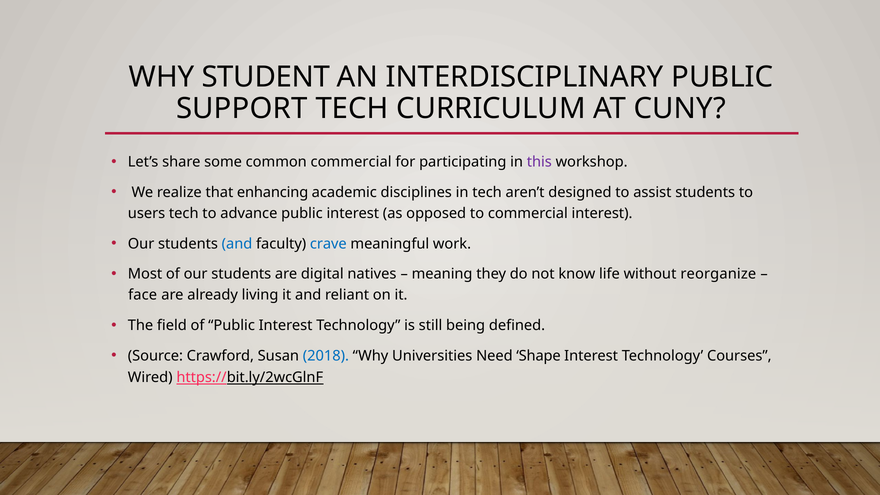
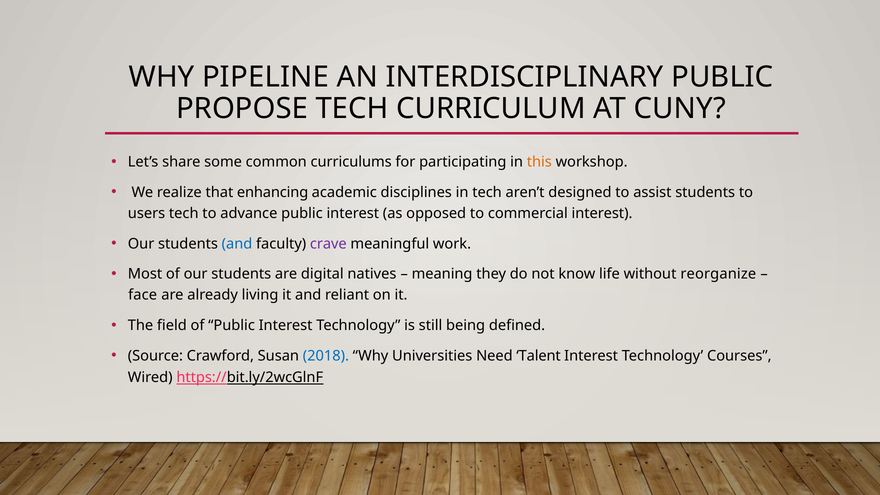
STUDENT: STUDENT -> PIPELINE (266, 77)
SUPPORT: SUPPORT -> PROPOSE (242, 109)
common commercial: commercial -> curriculums (351, 162)
this colour: purple -> orange (539, 162)
crave colour: blue -> purple (328, 244)
Shape: Shape -> Talent (539, 356)
